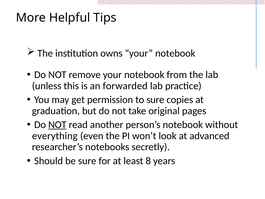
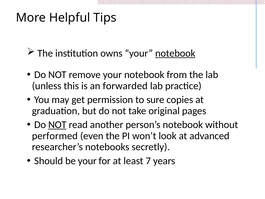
notebook underline: none -> present (175, 53)
everything: everything -> performed (55, 136)
be sure: sure -> your (87, 161)
8: 8 -> 7 (148, 161)
